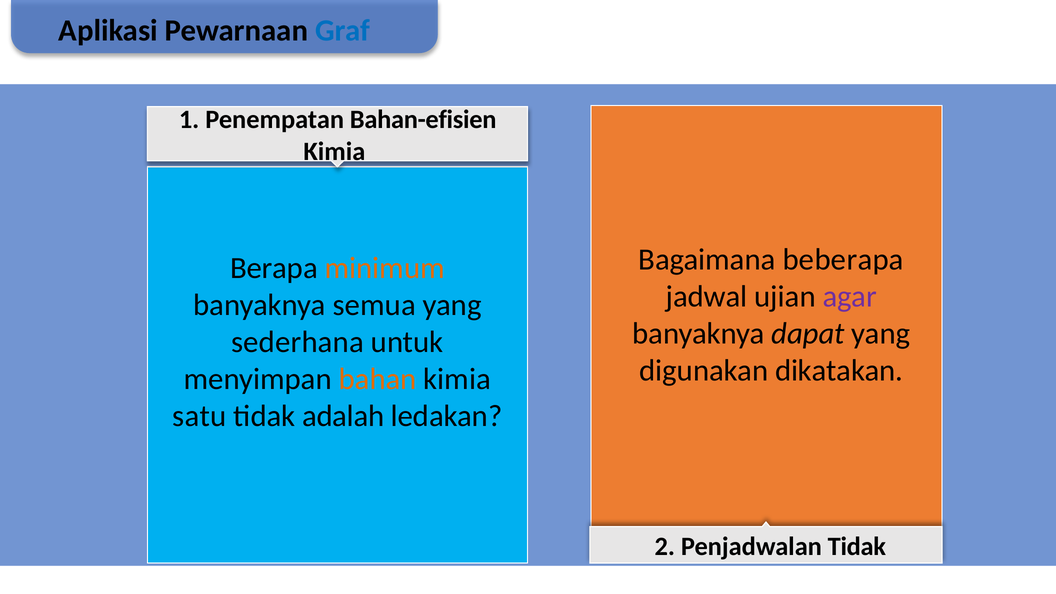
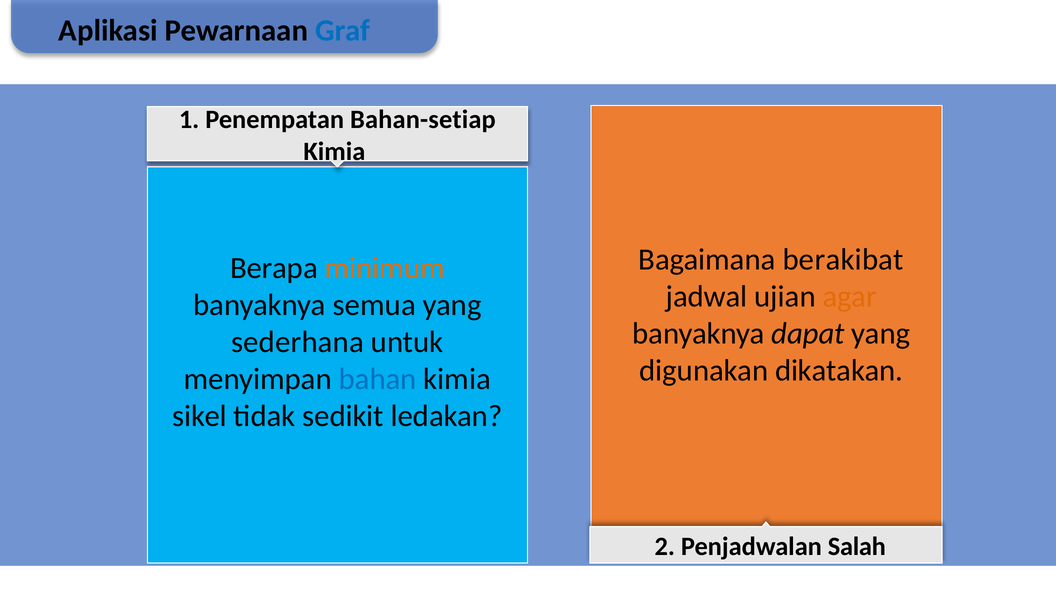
Bahan-efisien: Bahan-efisien -> Bahan-setiap (423, 120)
beberapa: beberapa -> berakibat (843, 260)
agar colour: purple -> orange (850, 297)
bahan colour: orange -> blue (378, 379)
satu: satu -> sikel (200, 416)
adalah: adalah -> sedikit (343, 416)
Penjadwalan Tidak: Tidak -> Salah (857, 547)
